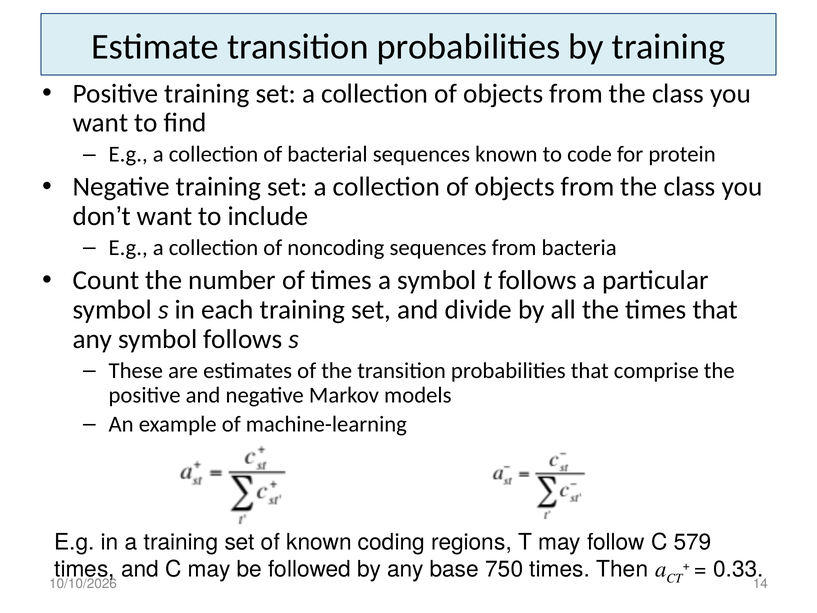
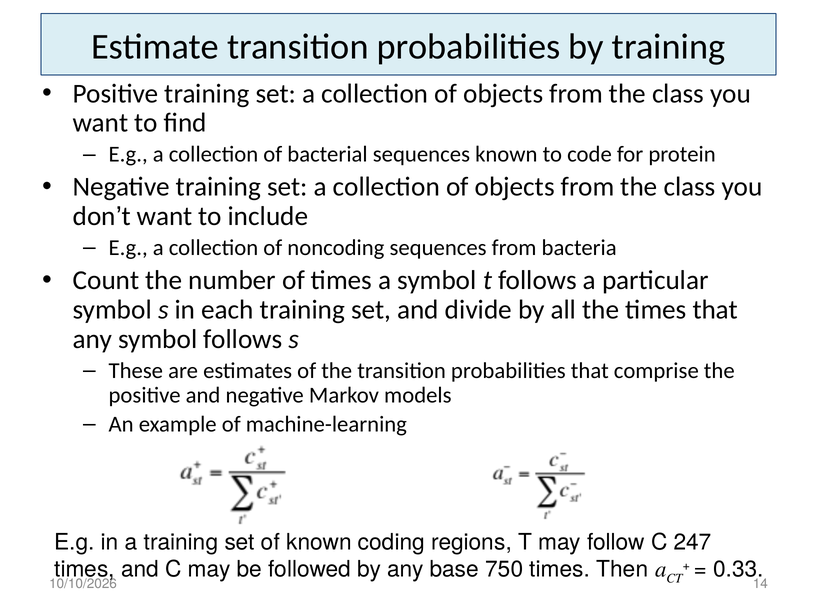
579: 579 -> 247 (693, 542)
